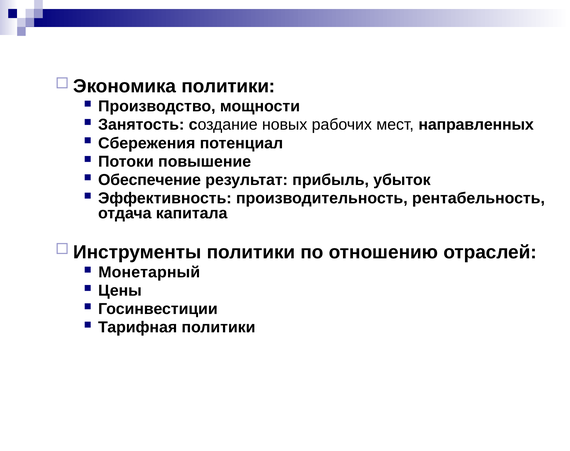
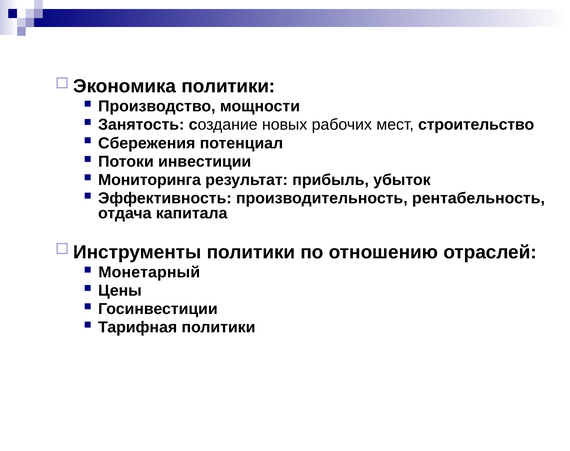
направленных: направленных -> строительство (476, 125)
повышение: повышение -> инвестиции (205, 162)
Обеспечение: Обеспечение -> Мониторинга (150, 180)
